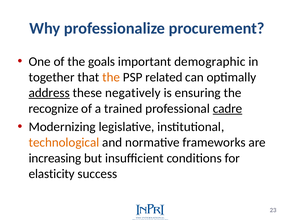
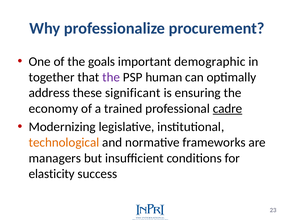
the colour: orange -> purple (111, 77)
related: related -> human (164, 77)
address underline: present -> none (49, 93)
negatively: negatively -> significant (133, 93)
recognize: recognize -> economy (53, 109)
increasing: increasing -> managers (55, 158)
